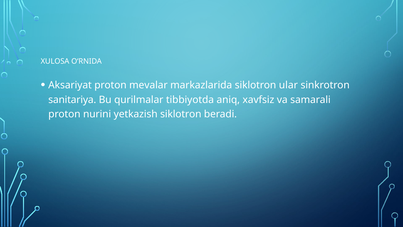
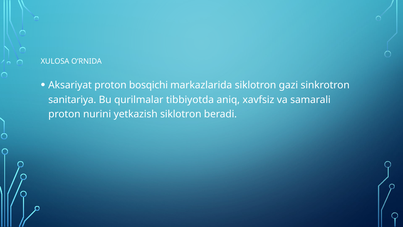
mevalar: mevalar -> bosqichi (148, 85)
ular: ular -> gazi (288, 85)
